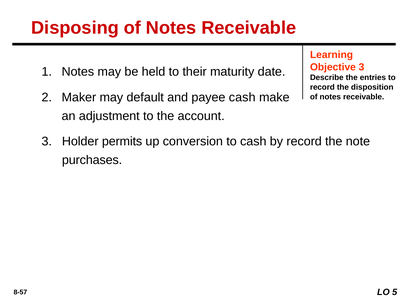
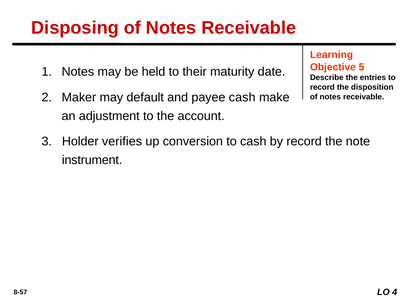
Objective 3: 3 -> 5 (361, 67)
permits: permits -> verifies (122, 142)
purchases: purchases -> instrument (92, 160)
5: 5 -> 4 (395, 292)
